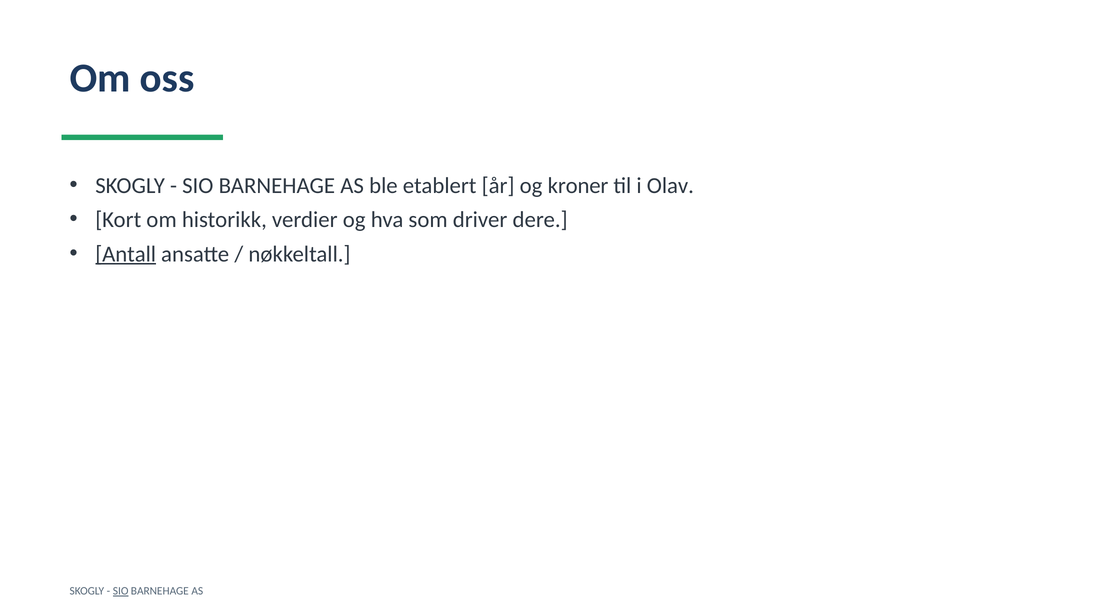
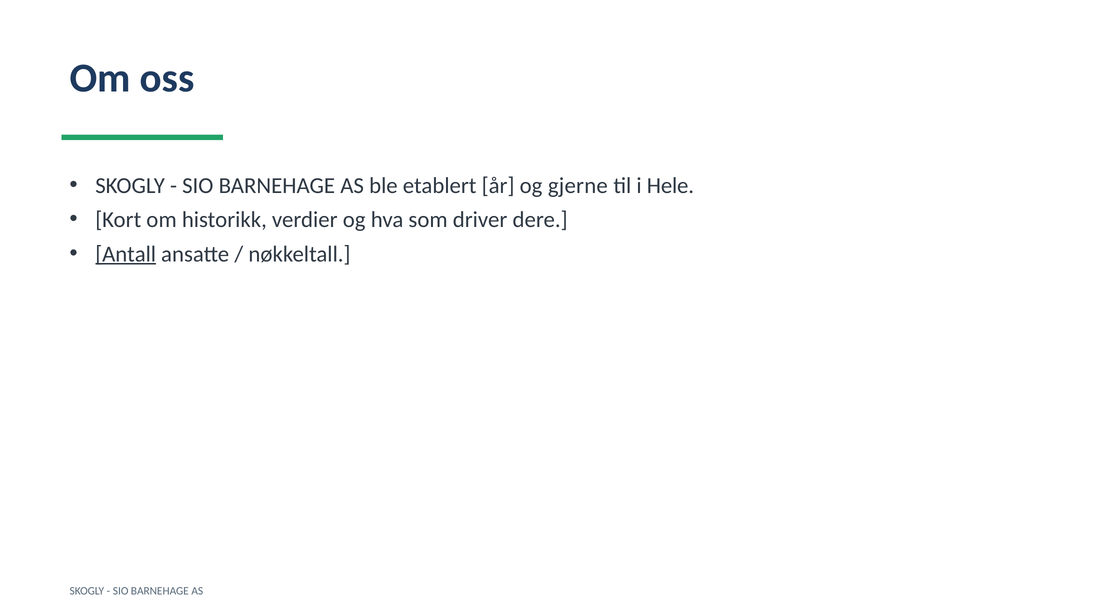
kroner: kroner -> gjerne (578, 185)
Olav: Olav -> Hele (670, 185)
SIO underline: present -> none (121, 590)
